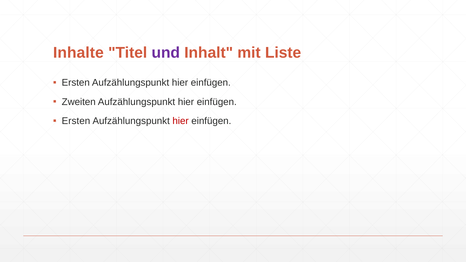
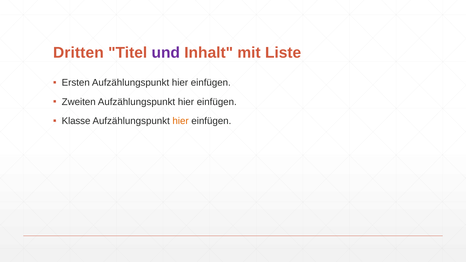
Inhalte: Inhalte -> Dritten (78, 53)
Ersten: Ersten -> Klasse (76, 121)
hier colour: red -> orange (181, 121)
